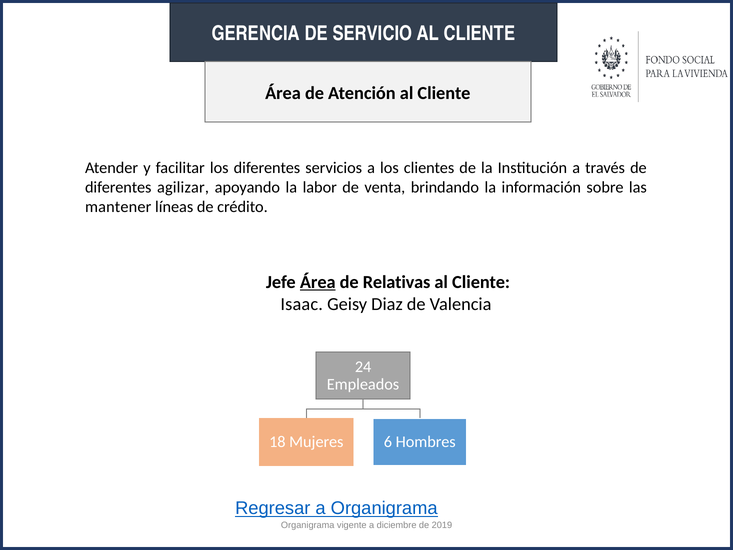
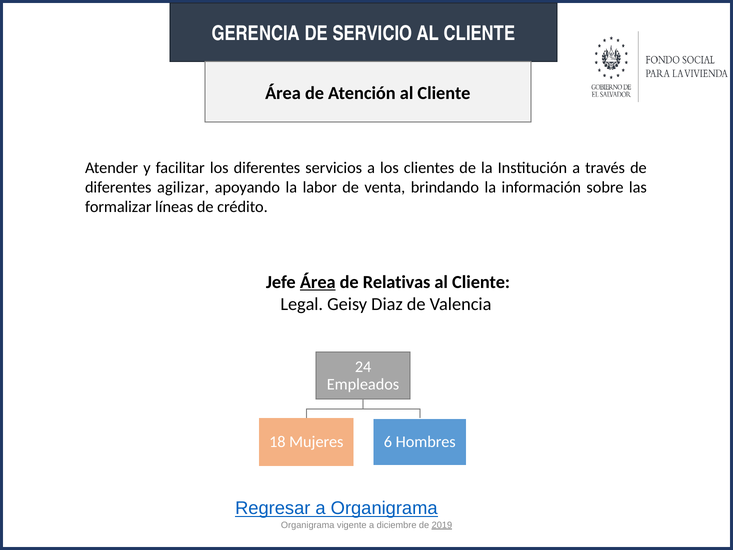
mantener: mantener -> formalizar (118, 207)
Isaac: Isaac -> Legal (302, 304)
2019 underline: none -> present (442, 525)
